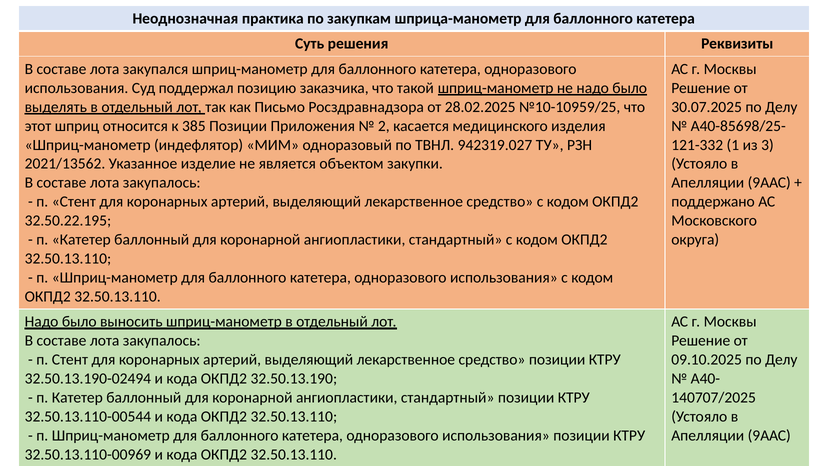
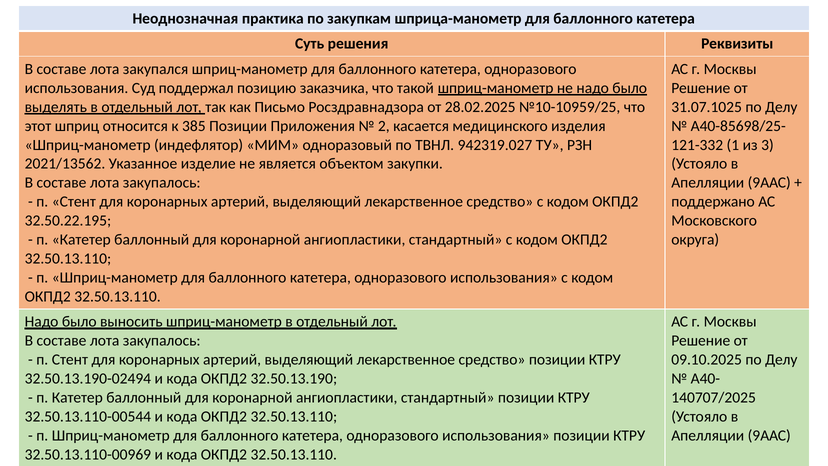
30.07.2025: 30.07.2025 -> 31.07.1025 (707, 107)
